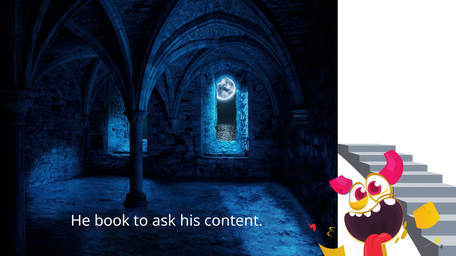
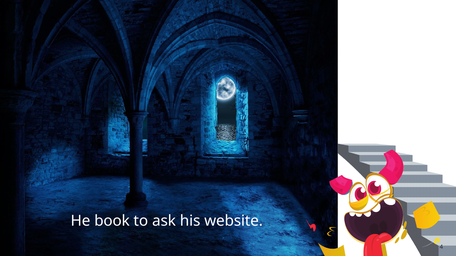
content: content -> website (234, 221)
